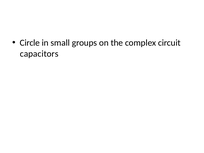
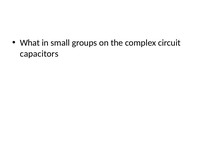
Circle: Circle -> What (30, 43)
